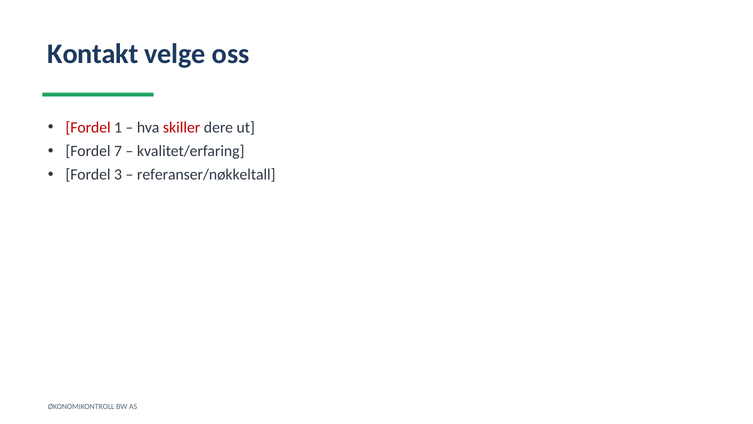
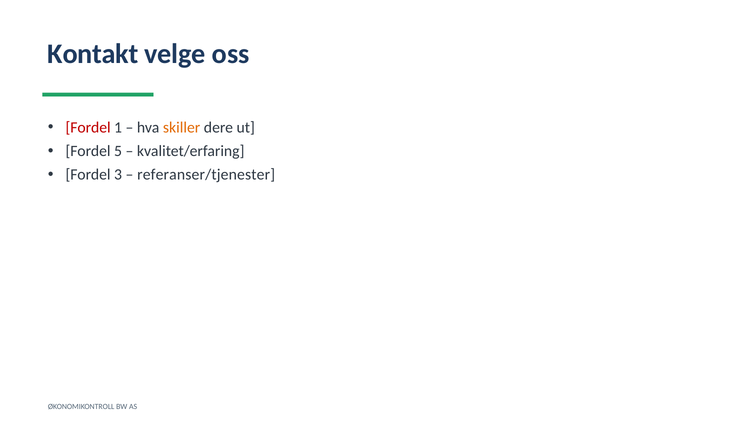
skiller colour: red -> orange (182, 128)
7: 7 -> 5 (118, 151)
referanser/nøkkeltall: referanser/nøkkeltall -> referanser/tjenester (206, 175)
